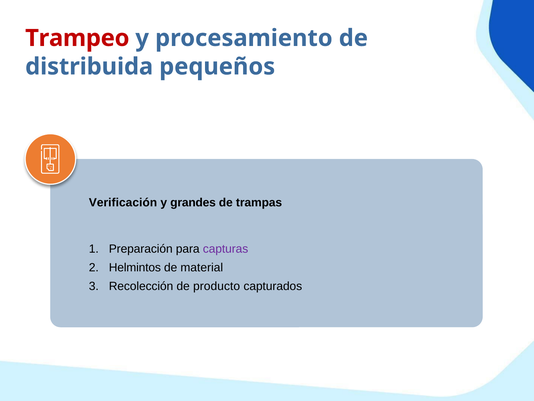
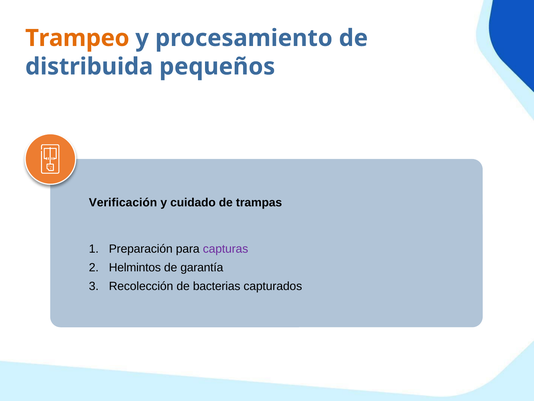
Trampeo colour: red -> orange (77, 38)
grandes: grandes -> cuidado (193, 202)
material: material -> garantía (202, 267)
producto: producto -> bacterias (217, 286)
